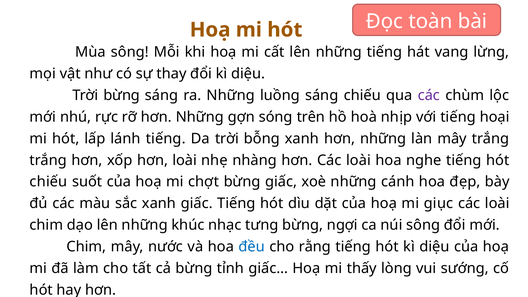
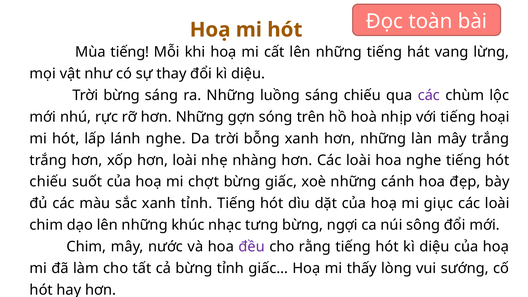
Mùa sông: sông -> tiếng (130, 52)
lánh tiếng: tiếng -> nghe (166, 139)
xanh giấc: giấc -> tỉnh (197, 203)
đều colour: blue -> purple (252, 247)
